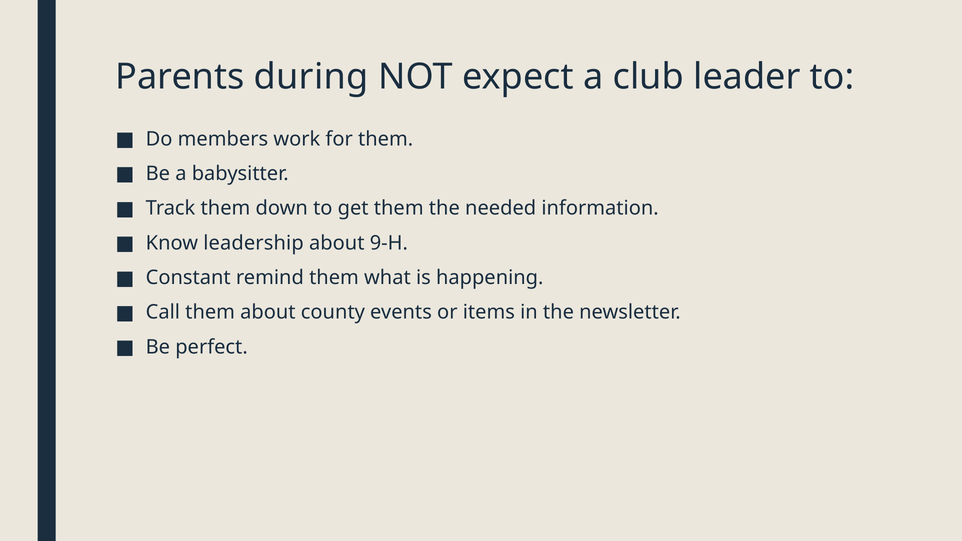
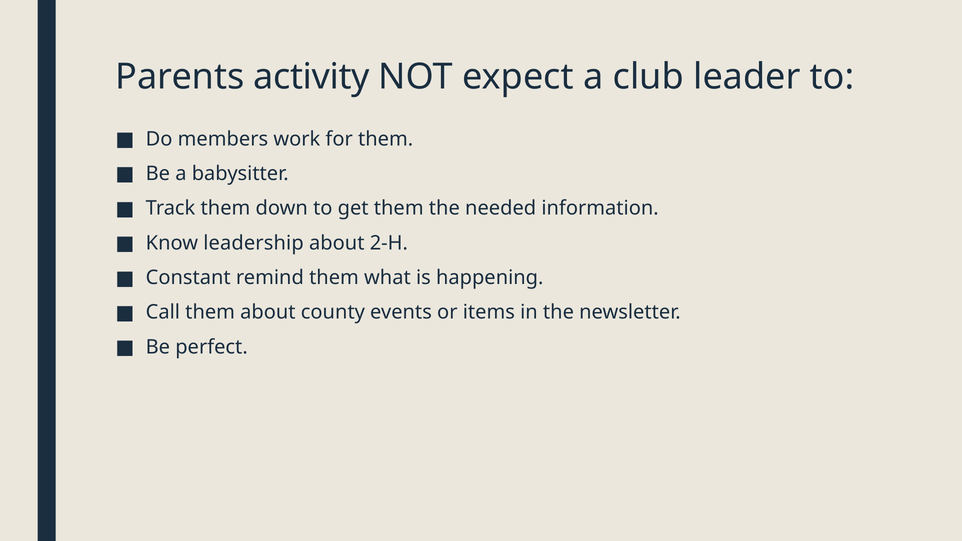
during: during -> activity (312, 77)
9-H: 9-H -> 2-H (389, 243)
